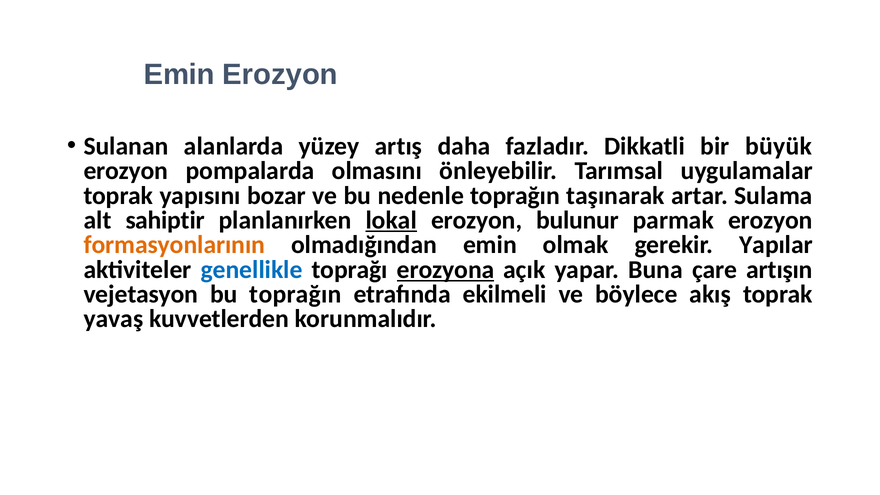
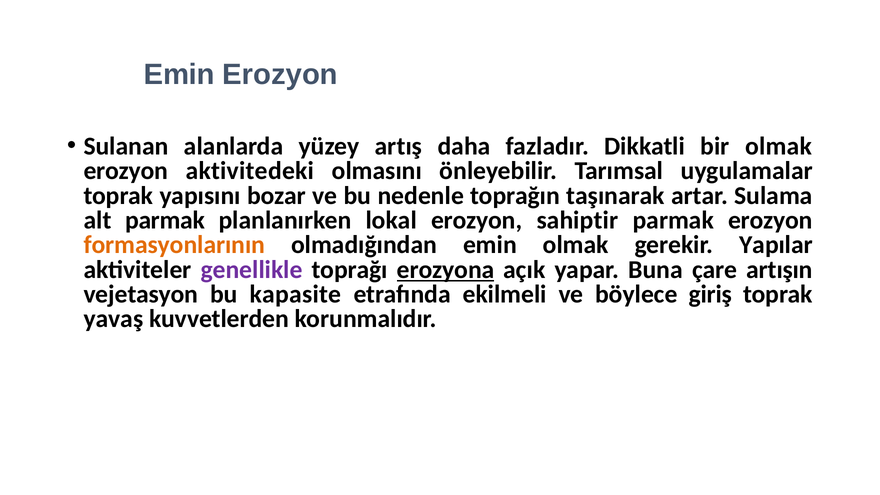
bir büyük: büyük -> olmak (779, 146)
pompalarda: pompalarda -> aktivitedeki (250, 171)
alt sahiptir: sahiptir -> parmak (165, 220)
lokal underline: present -> none (391, 220)
bulunur: bulunur -> sahiptir (577, 220)
genellikle colour: blue -> purple (252, 270)
bu toprağın: toprağın -> kapasite (296, 294)
akış: akış -> giriş (710, 294)
